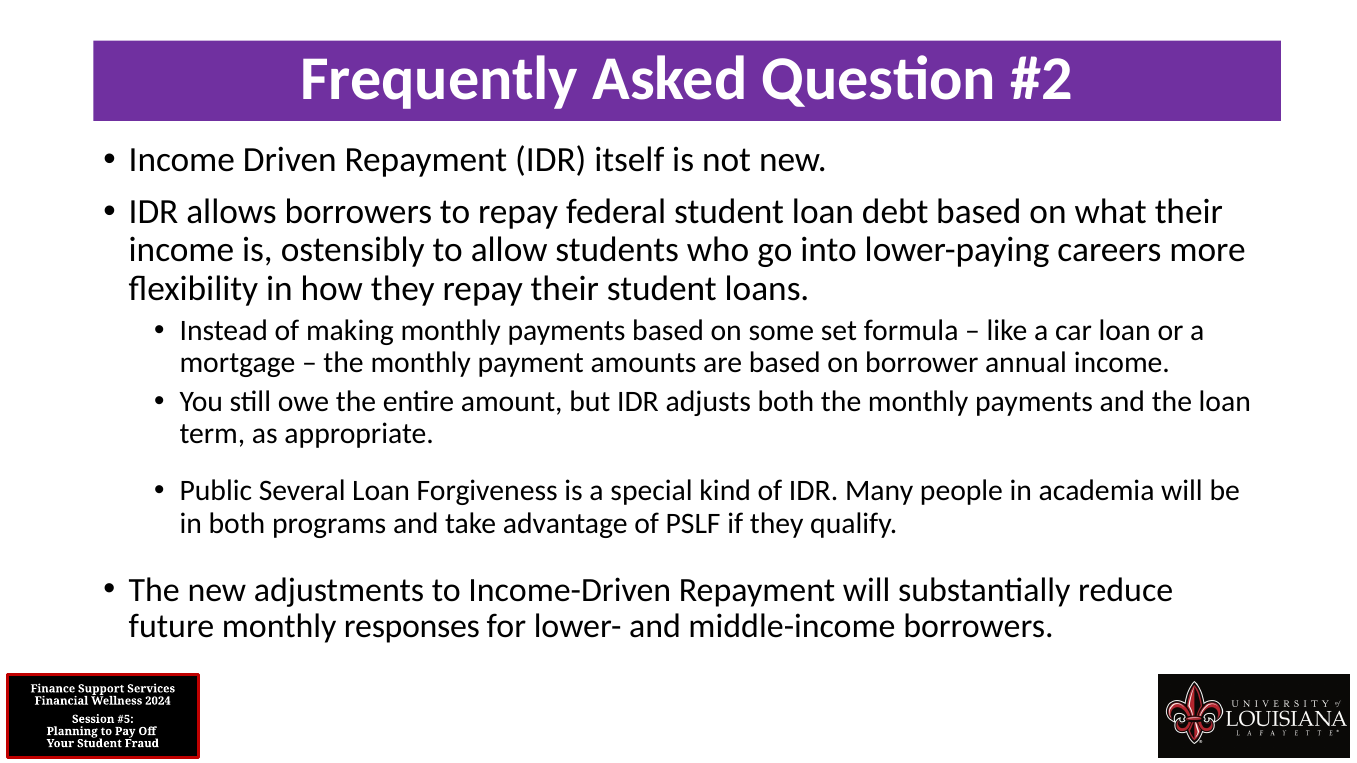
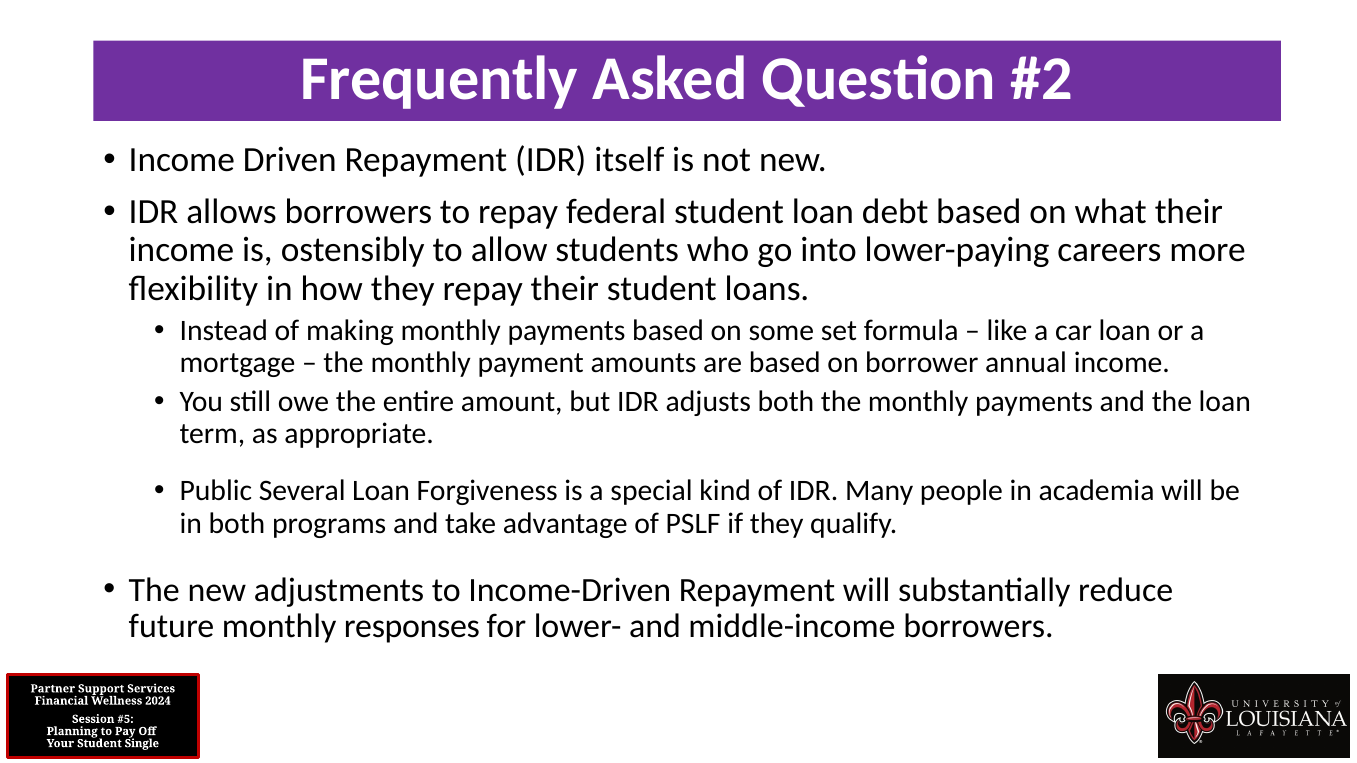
Finance: Finance -> Partner (53, 689)
Fraud: Fraud -> Single (142, 744)
